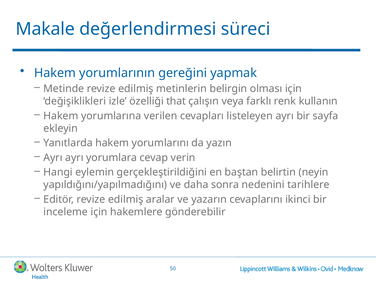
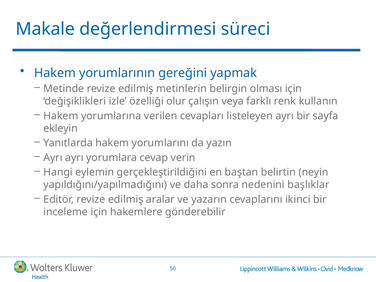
that: that -> olur (176, 101)
tarihlere: tarihlere -> başlıklar (308, 185)
